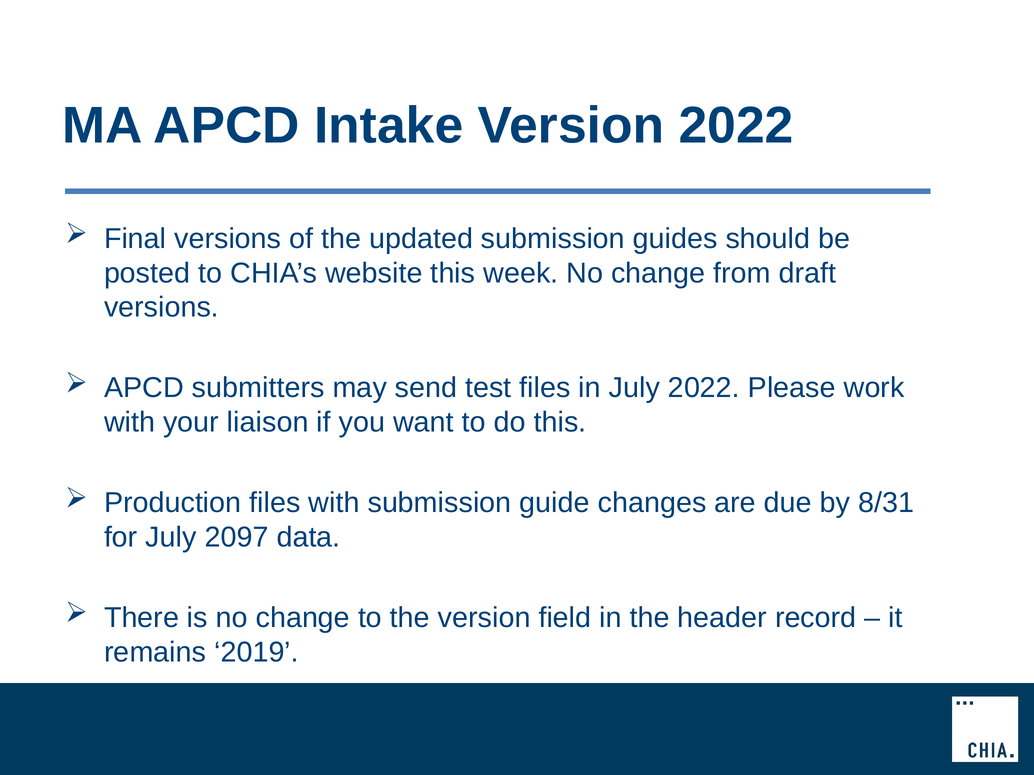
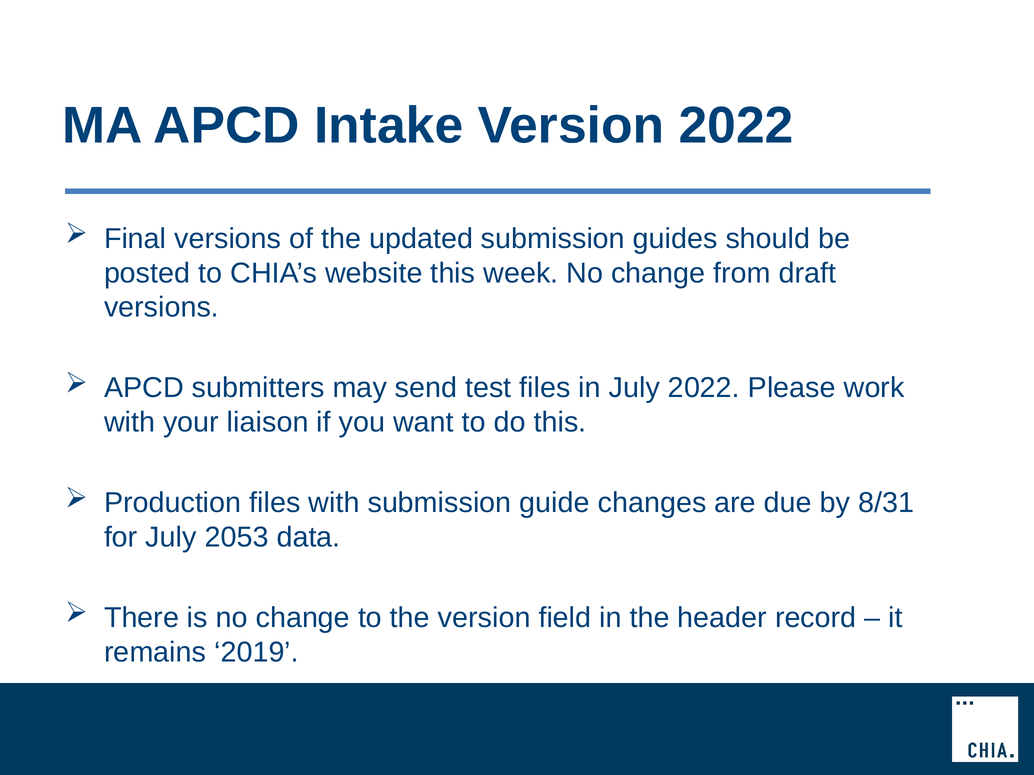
2097: 2097 -> 2053 (237, 538)
